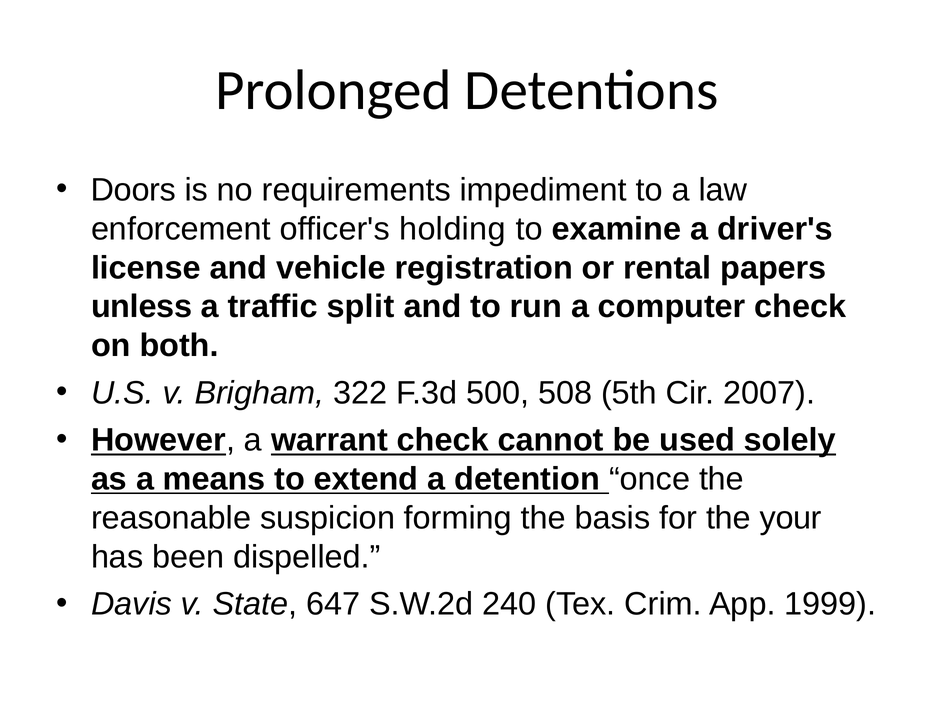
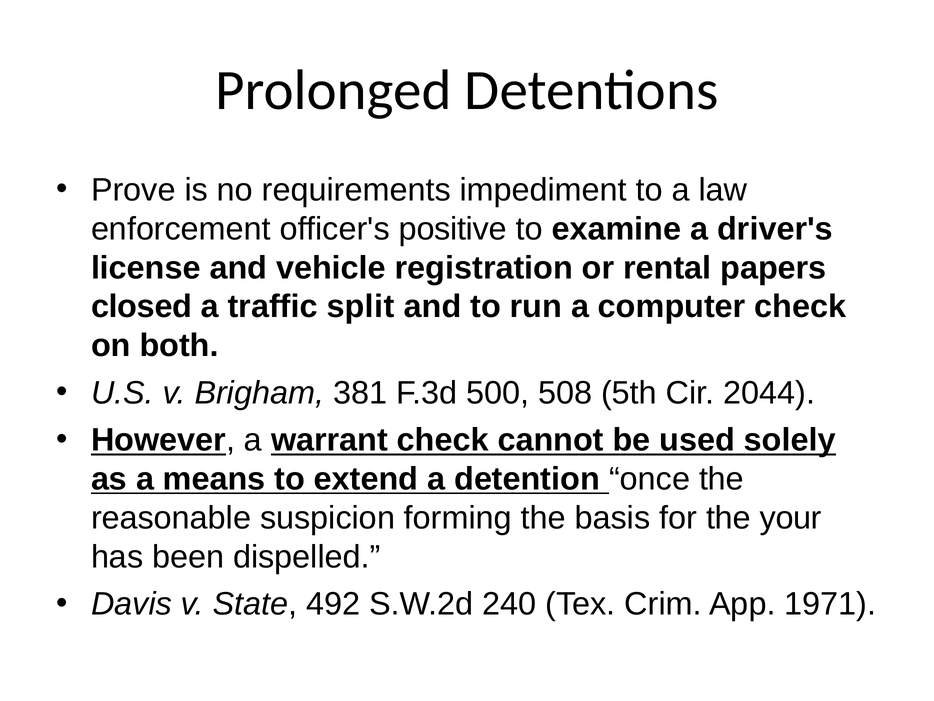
Doors: Doors -> Prove (133, 190)
holding: holding -> positive (453, 229)
unless: unless -> closed (142, 307)
322: 322 -> 381 (360, 393)
2007: 2007 -> 2044 (769, 393)
647: 647 -> 492 (333, 604)
1999: 1999 -> 1971 (830, 604)
